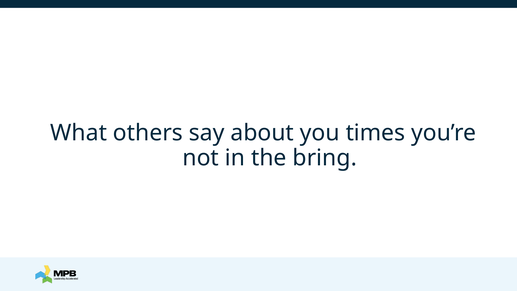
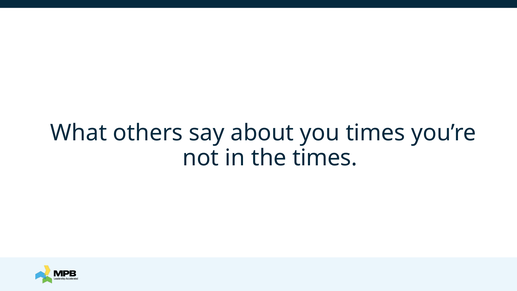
the bring: bring -> times (325, 158)
